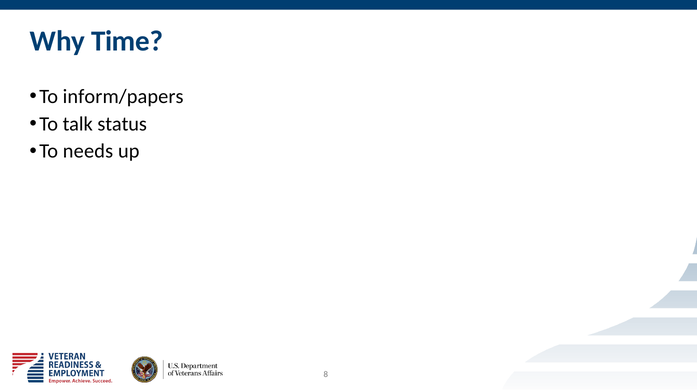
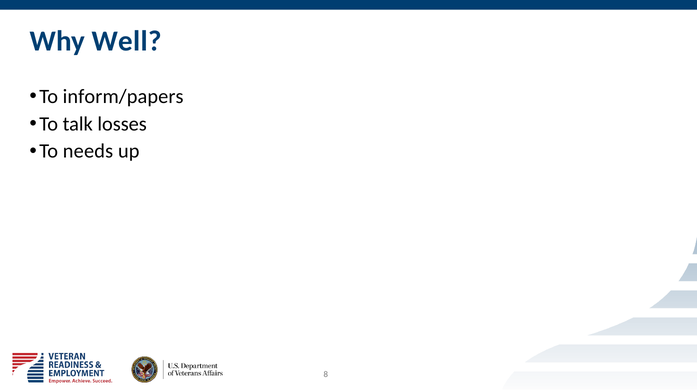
Time: Time -> Well (127, 41)
status: status -> losses (122, 124)
